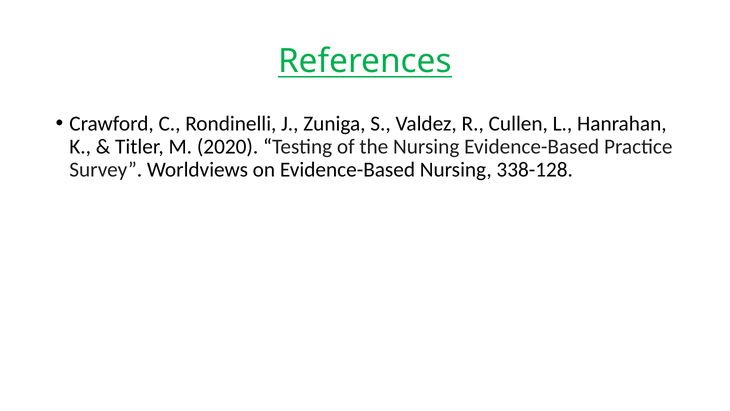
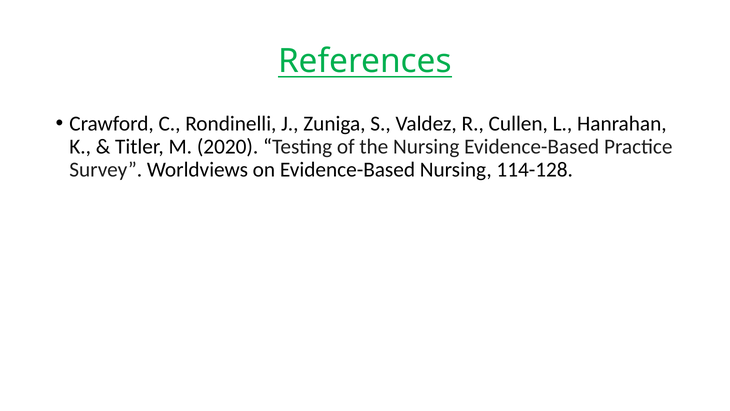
338-128: 338-128 -> 114-128 (535, 169)
